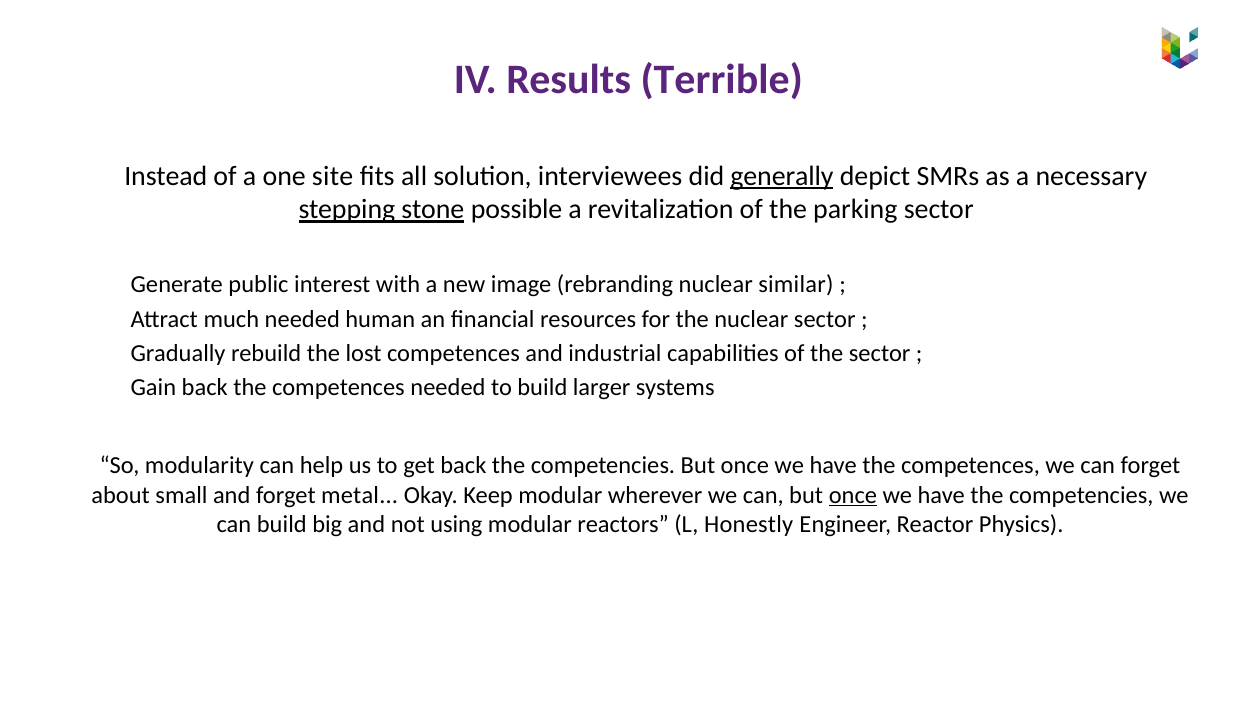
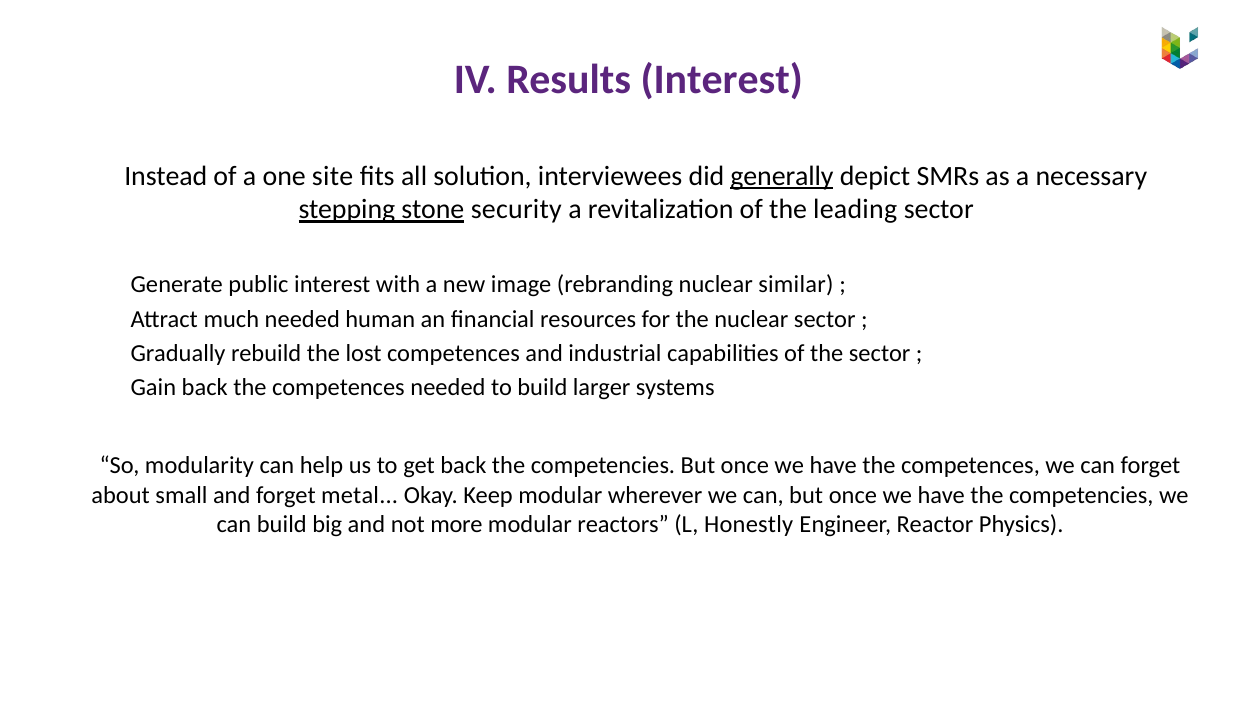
Results Terrible: Terrible -> Interest (722, 79)
possible: possible -> security (516, 210)
parking: parking -> leading (855, 210)
once underline: present -> none (853, 495)
using: using -> more (456, 525)
